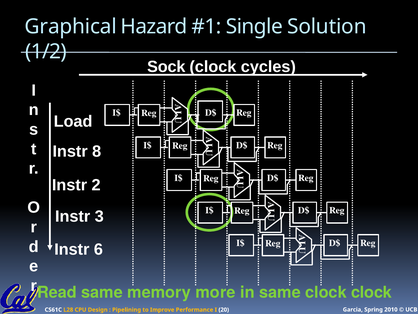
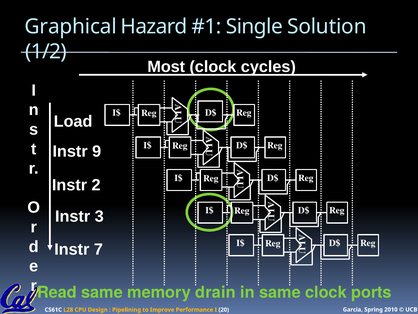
Sock: Sock -> Most (166, 67)
8: 8 -> 9 (97, 151)
6: 6 -> 7 (98, 249)
more: more -> drain (215, 292)
clock clock: clock -> ports (371, 292)
